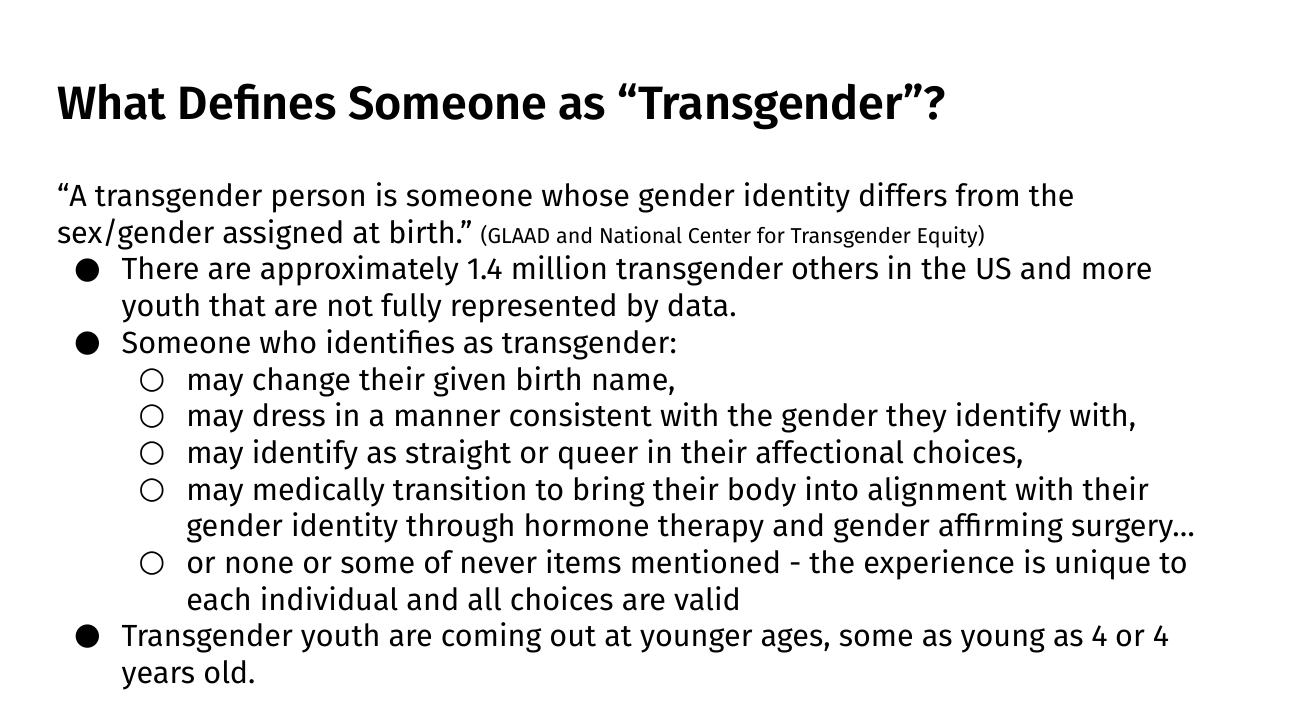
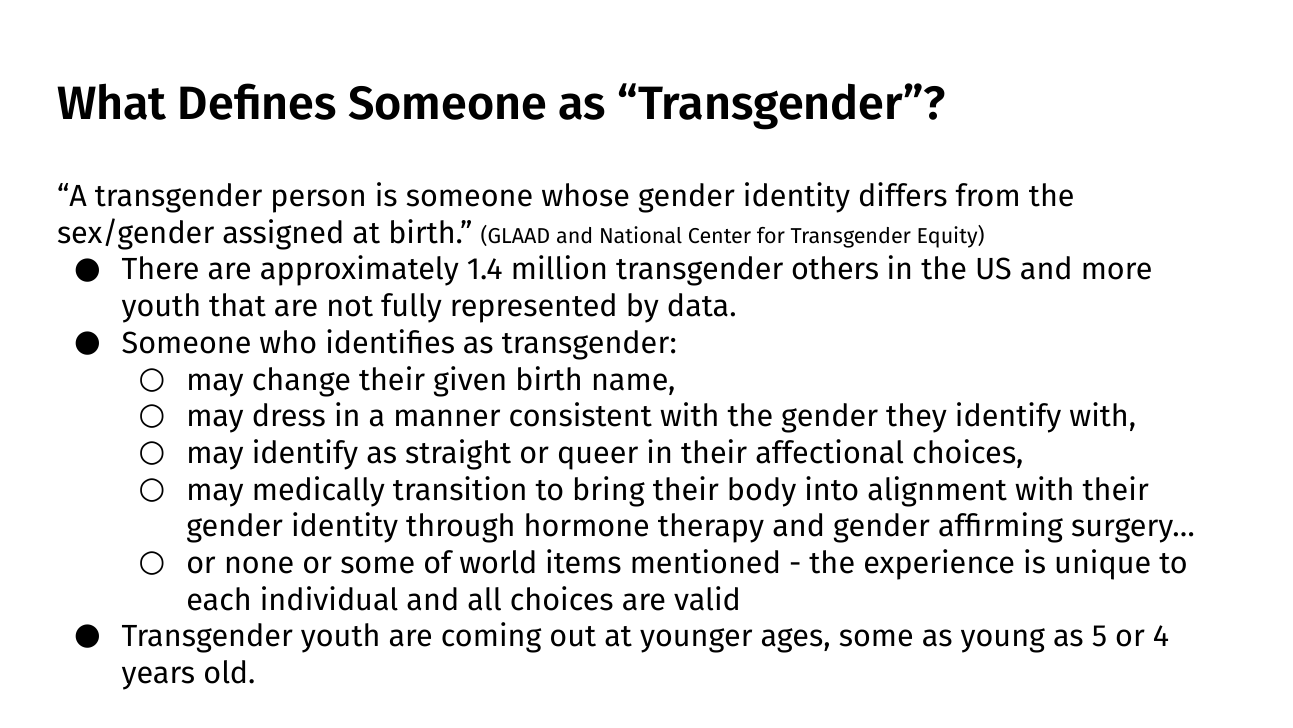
never: never -> world (498, 563)
as 4: 4 -> 5 (1099, 636)
